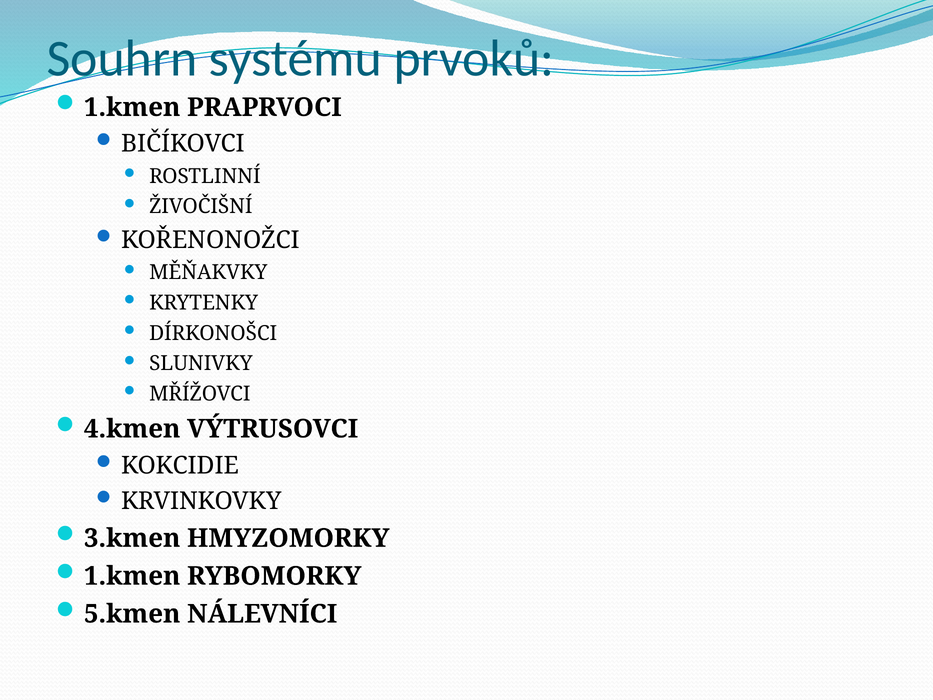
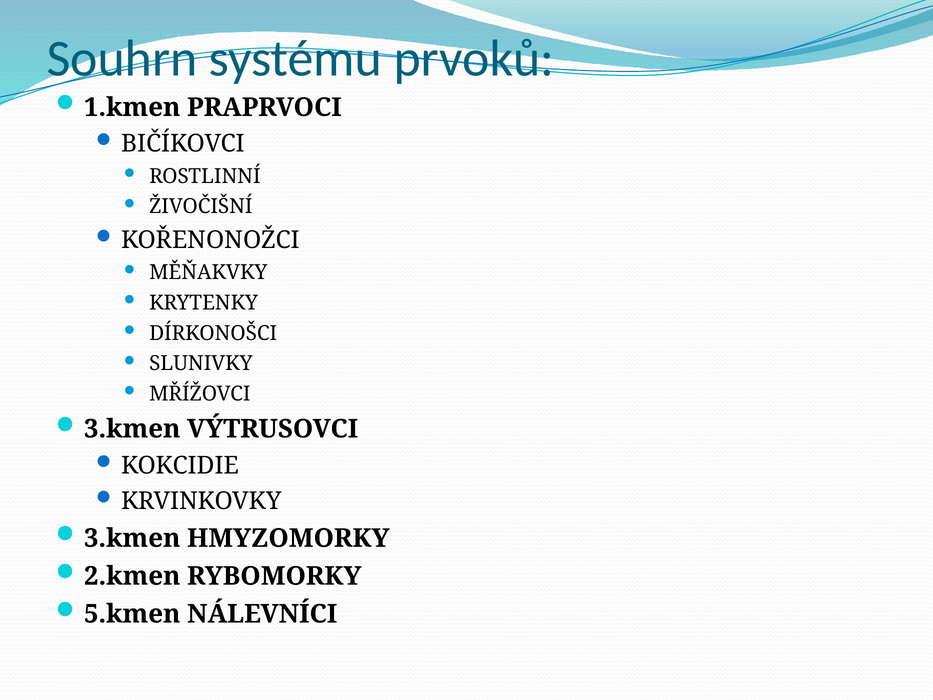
4.kmen: 4.kmen -> 3.kmen (132, 429)
1.kmen: 1.kmen -> 2.kmen (132, 576)
